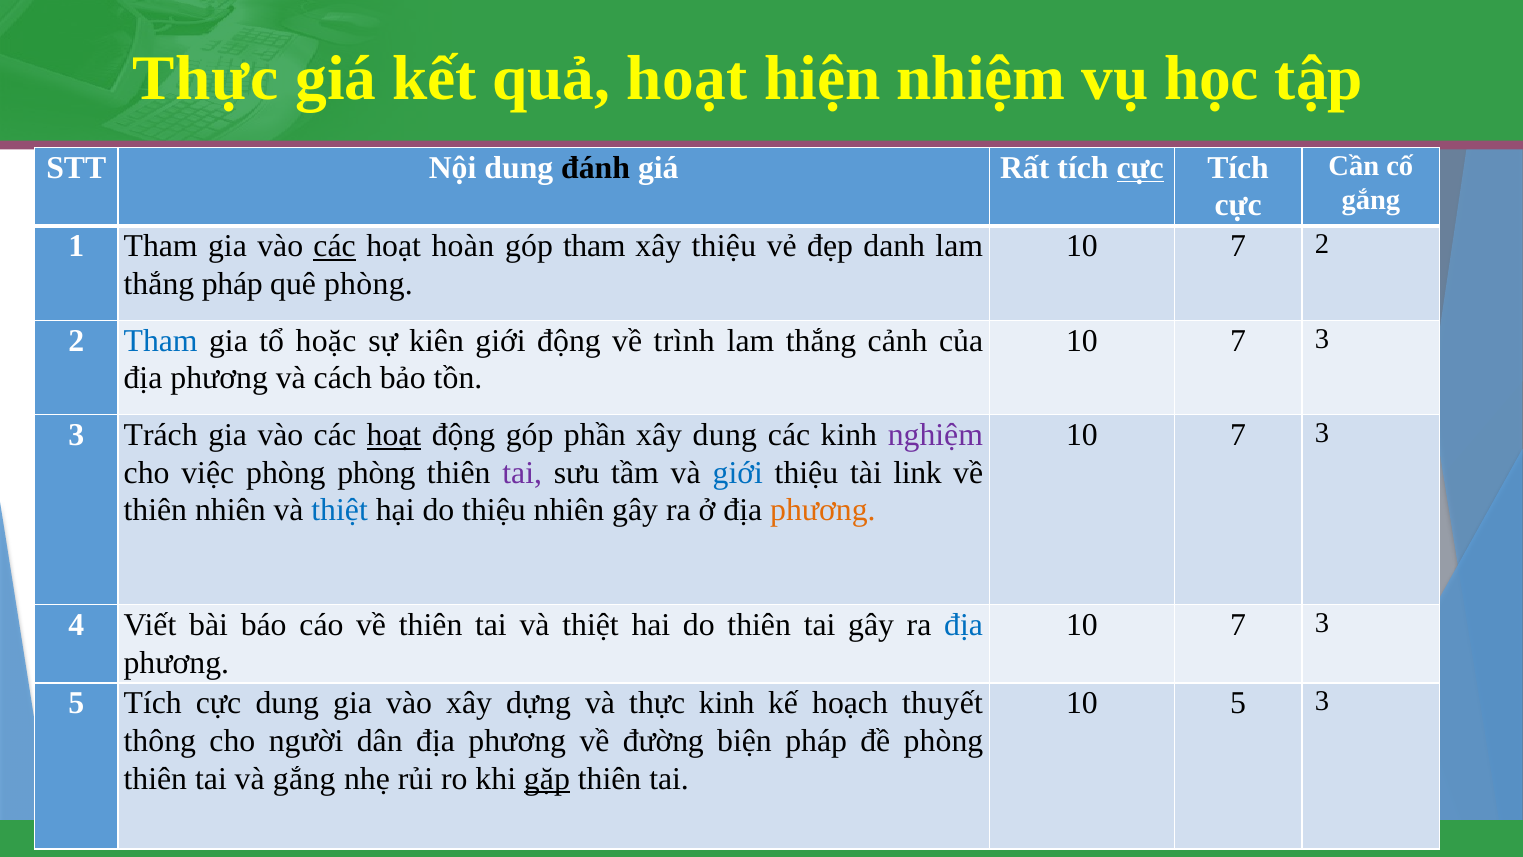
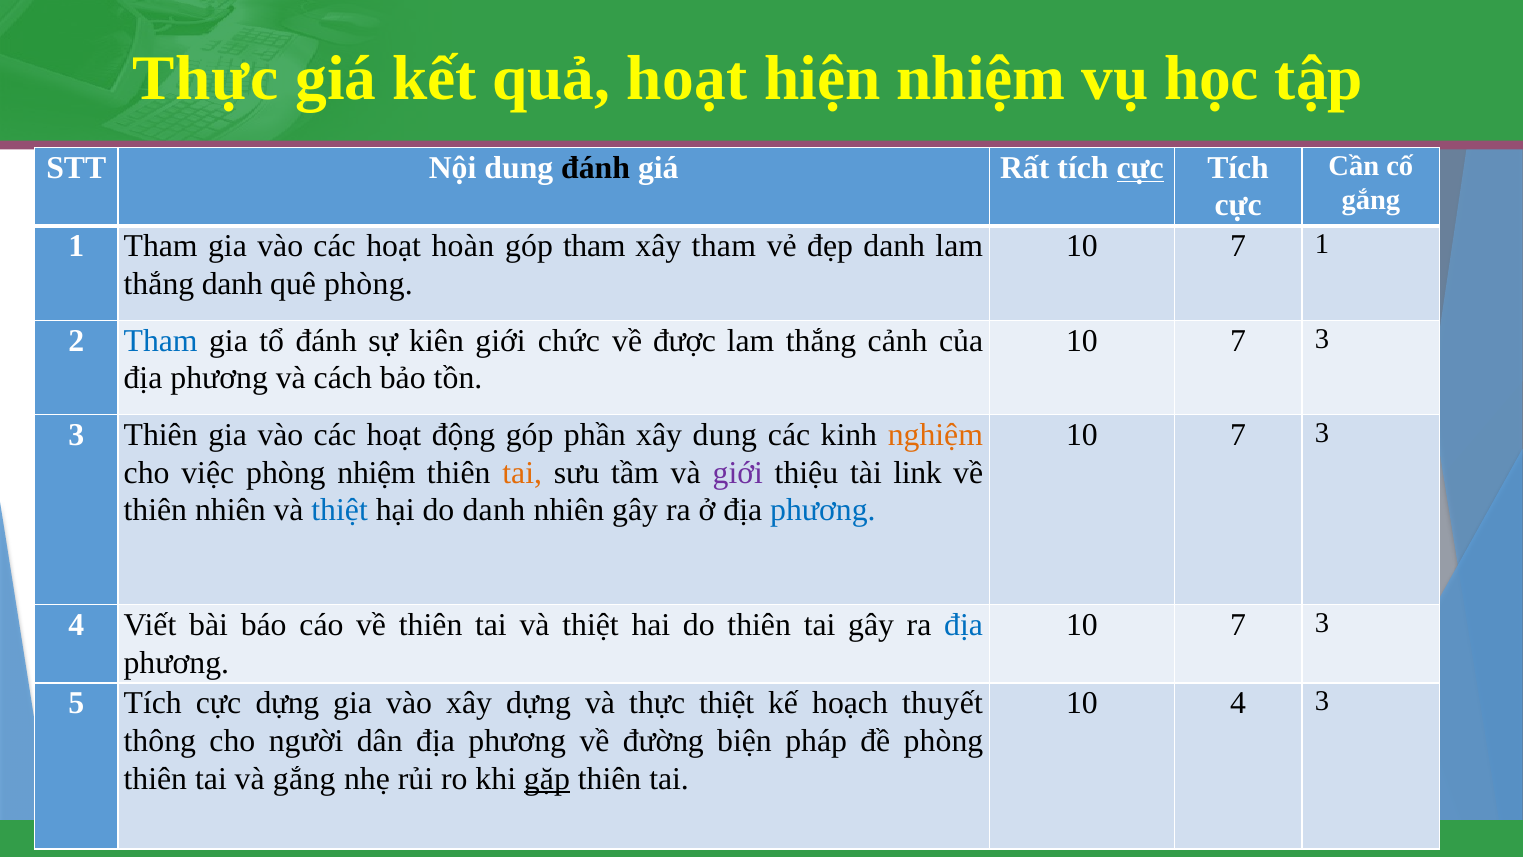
các underline: present -> none (335, 246)
xây thiệu: thiệu -> tham (724, 246)
7 2: 2 -> 1 (1322, 244)
thắng pháp: pháp -> danh (232, 284)
tổ hoặc: hoặc -> đánh (326, 341)
giới động: động -> chức (569, 341)
trình: trình -> được (685, 341)
3 Trách: Trách -> Thiên (161, 435)
hoạt underline: present -> none (394, 435)
nghiệm colour: purple -> orange (935, 435)
phòng phòng: phòng -> nhiệm (376, 473)
tai colour: purple -> orange (522, 473)
giới colour: blue -> purple (738, 473)
do thiệu: thiệu -> danh (494, 510)
phương colour: orange -> blue (823, 510)
cực dung: dung -> dựng (287, 703)
thực kinh: kinh -> thiệt (727, 703)
10 5: 5 -> 4 (1238, 703)
